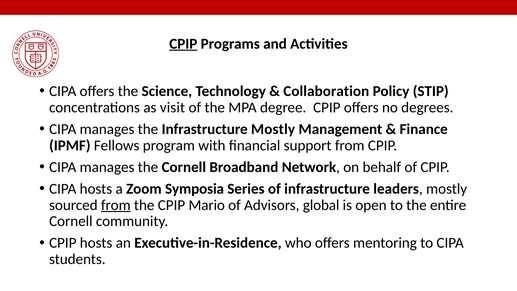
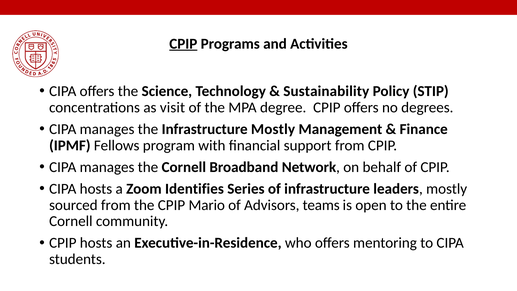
Collaboration: Collaboration -> Sustainability (326, 91)
Symposia: Symposia -> Identifies (194, 189)
from underline: present -> none (116, 205)
global: global -> teams (321, 205)
